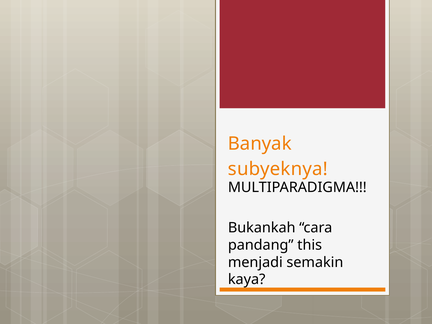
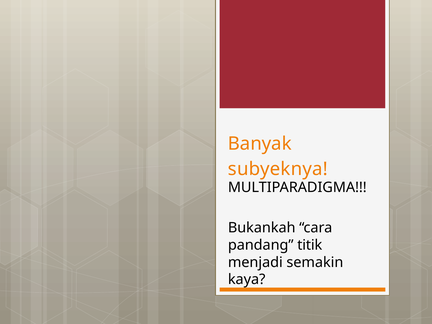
this: this -> titik (310, 245)
